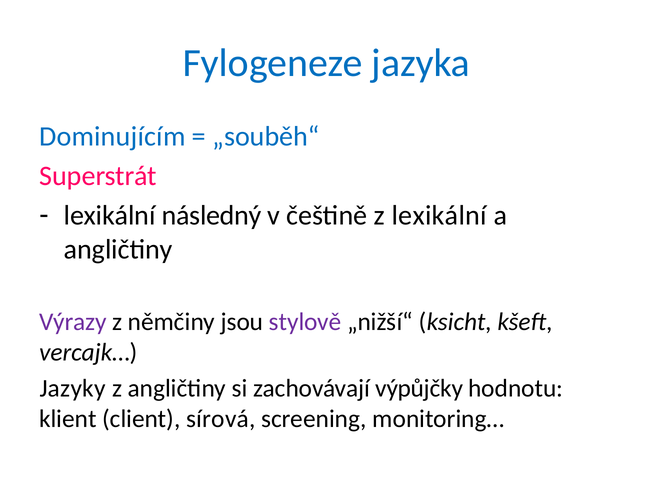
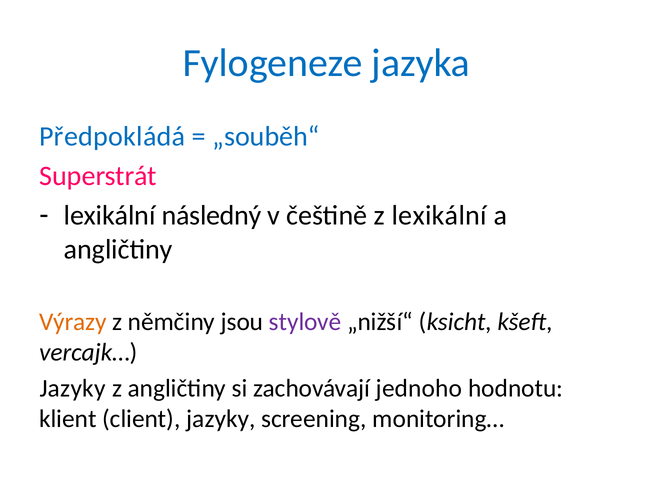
Dominujícím: Dominujícím -> Předpokládá (112, 136)
Výrazy colour: purple -> orange (73, 322)
výpůjčky: výpůjčky -> jednoho (419, 388)
client sírová: sírová -> jazyky (221, 418)
